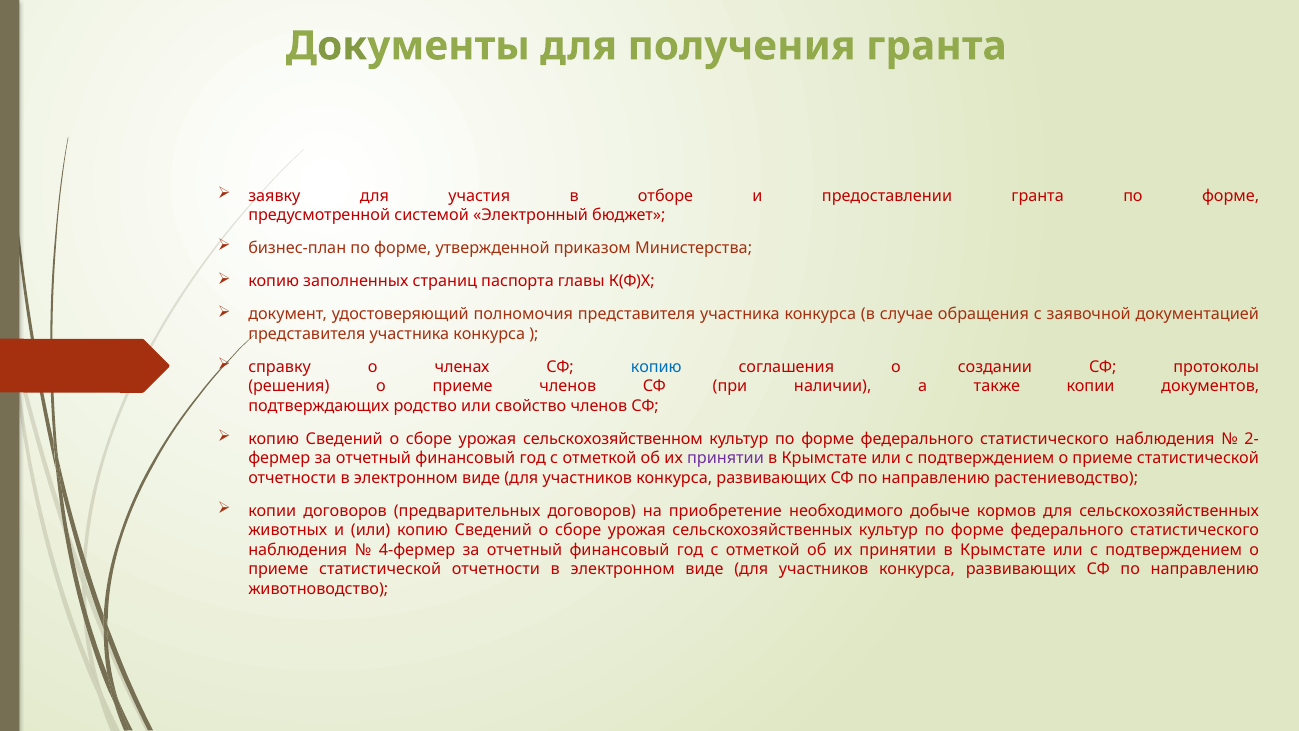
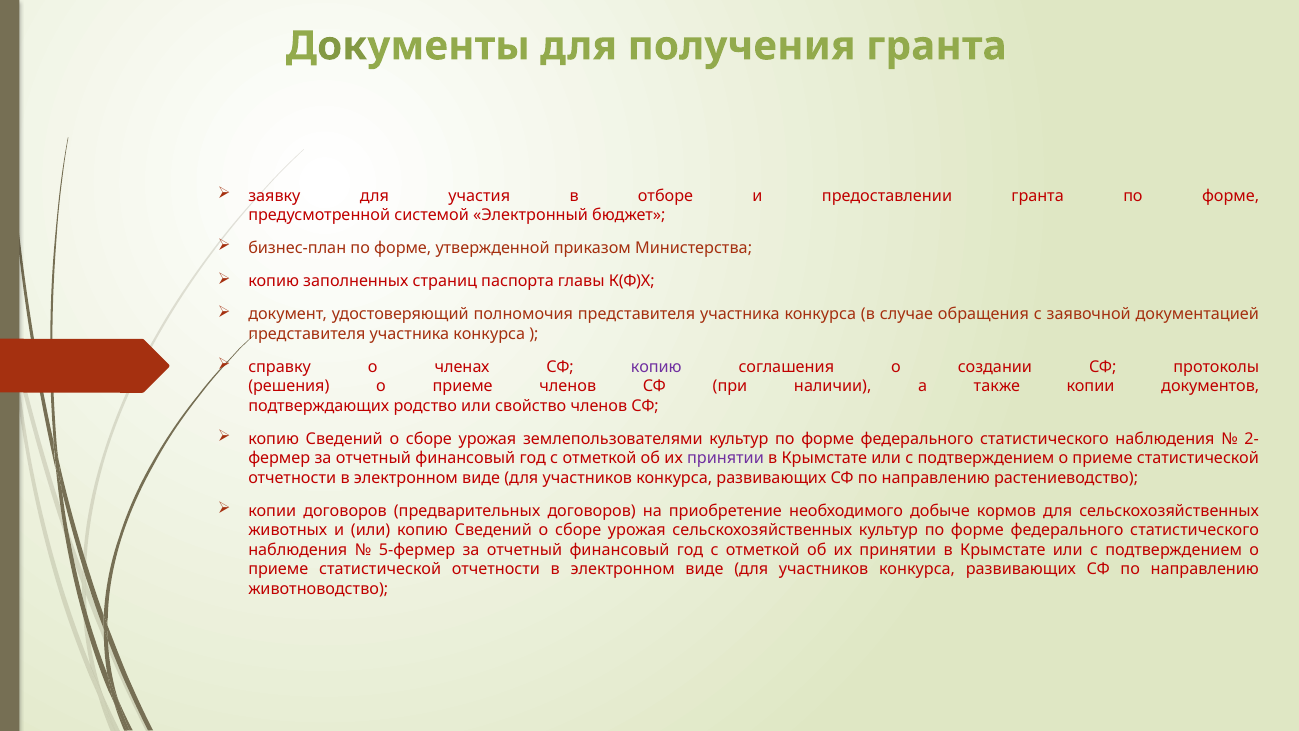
копию colour: blue -> purple (656, 367)
сельскохозяйственном: сельскохозяйственном -> землепользователями (613, 439)
4-фермер: 4-фермер -> 5-фермер (417, 550)
